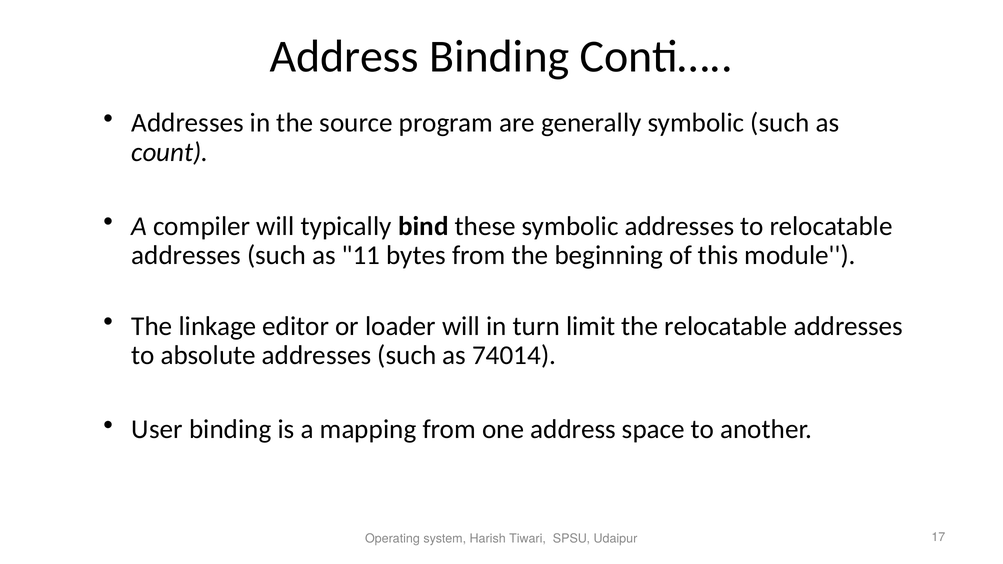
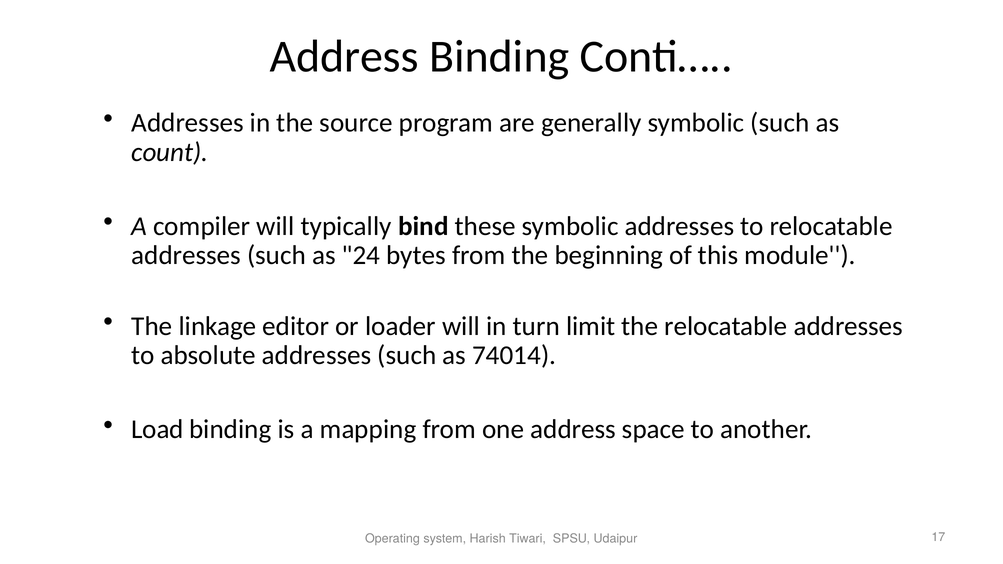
11: 11 -> 24 (361, 256)
User: User -> Load (157, 430)
